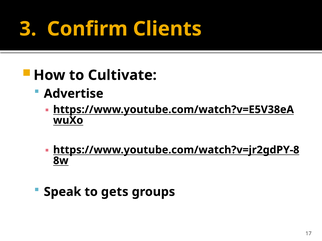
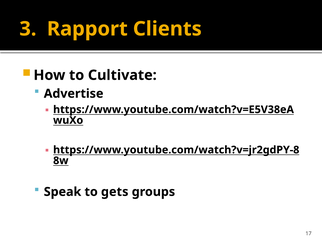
Confirm: Confirm -> Rapport (87, 29)
